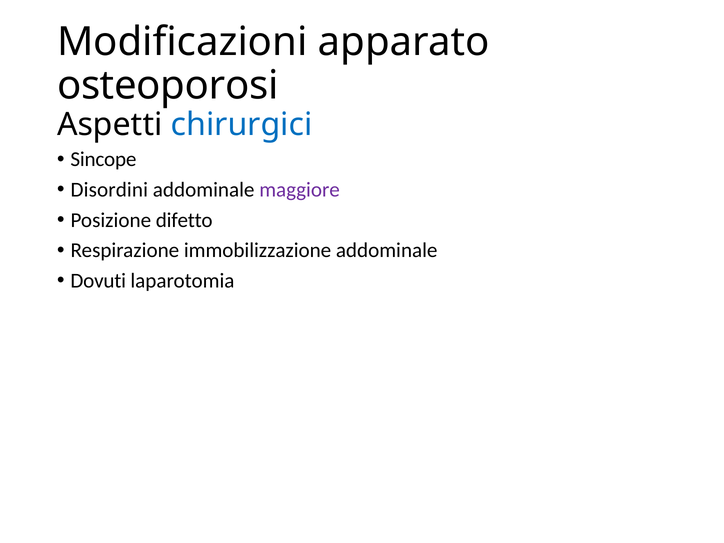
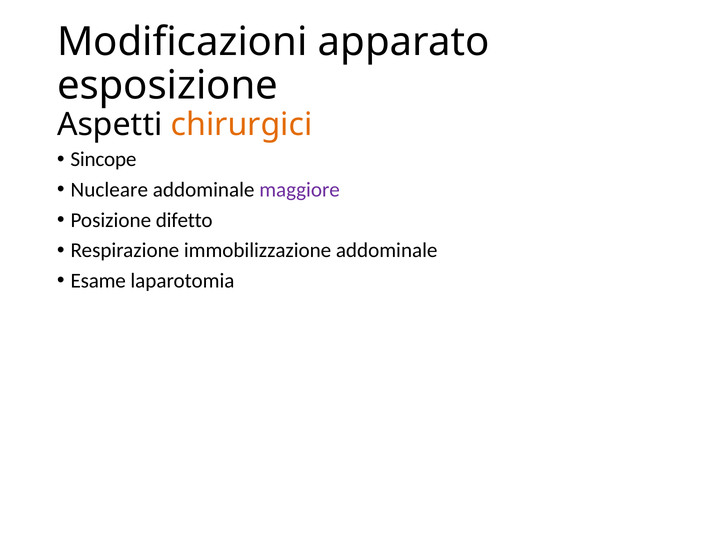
osteoporosi: osteoporosi -> esposizione (168, 85)
chirurgici colour: blue -> orange (242, 125)
Disordini: Disordini -> Nucleare (109, 190)
Dovuti: Dovuti -> Esame (98, 281)
